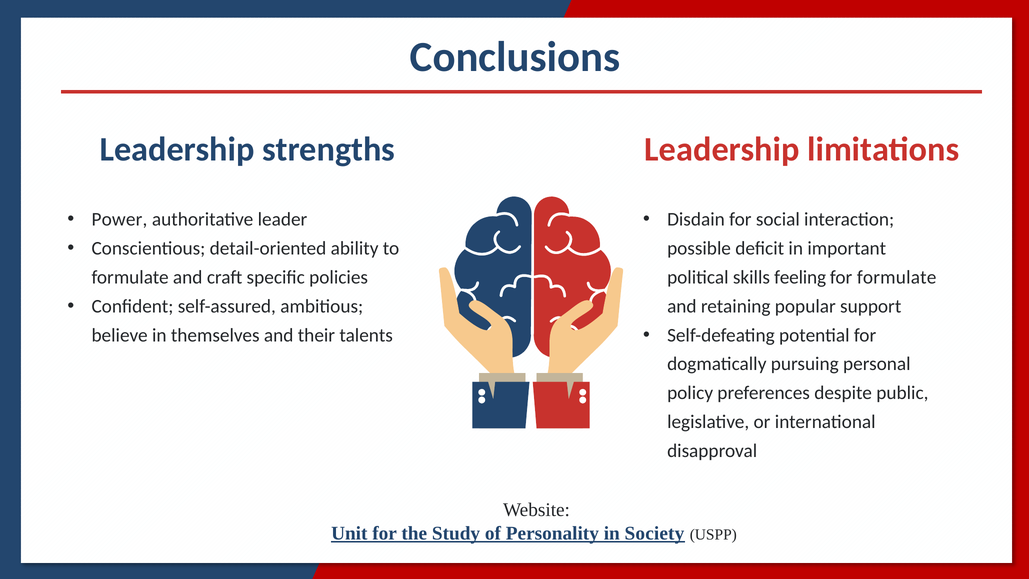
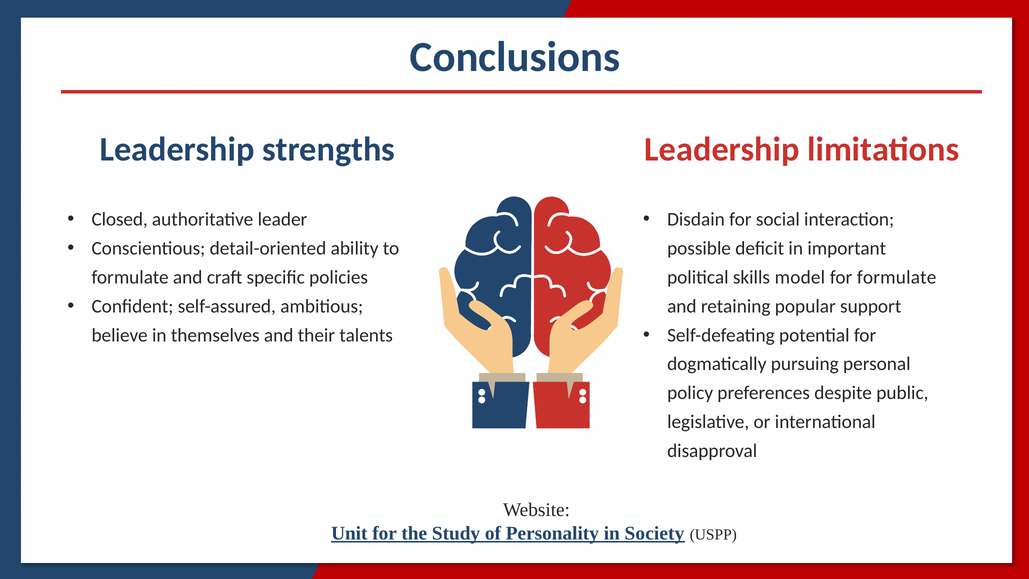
Power: Power -> Closed (120, 220)
feeling: feeling -> model (800, 277)
